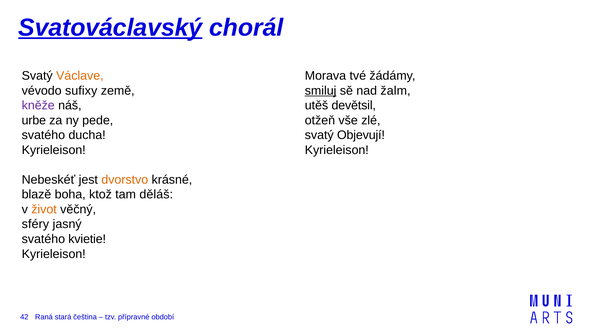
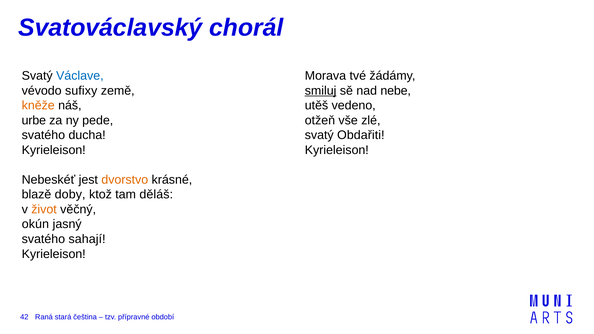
Svatováclavský underline: present -> none (110, 28)
Václave colour: orange -> blue (80, 76)
žalm: žalm -> nebe (396, 91)
kněže colour: purple -> orange (38, 105)
devětsil: devětsil -> vedeno (354, 105)
Objevují: Objevují -> Obdařiti (361, 135)
boha: boha -> doby (70, 195)
sféry: sféry -> okún (35, 224)
kvietie: kvietie -> sahají (87, 239)
